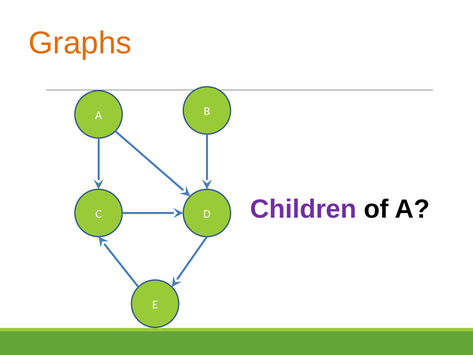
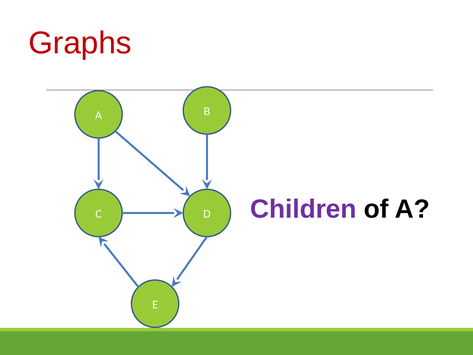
Graphs colour: orange -> red (80, 43)
